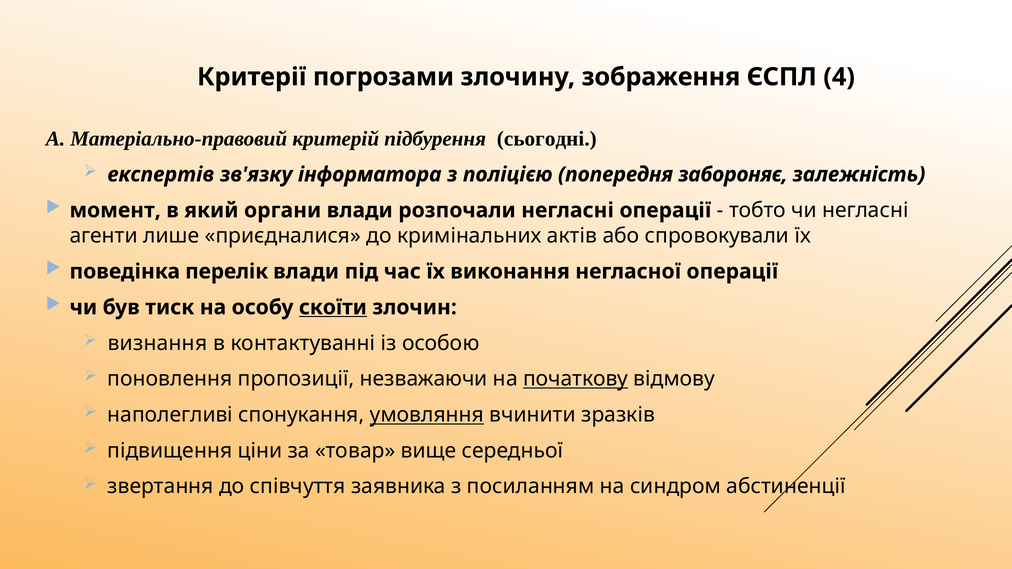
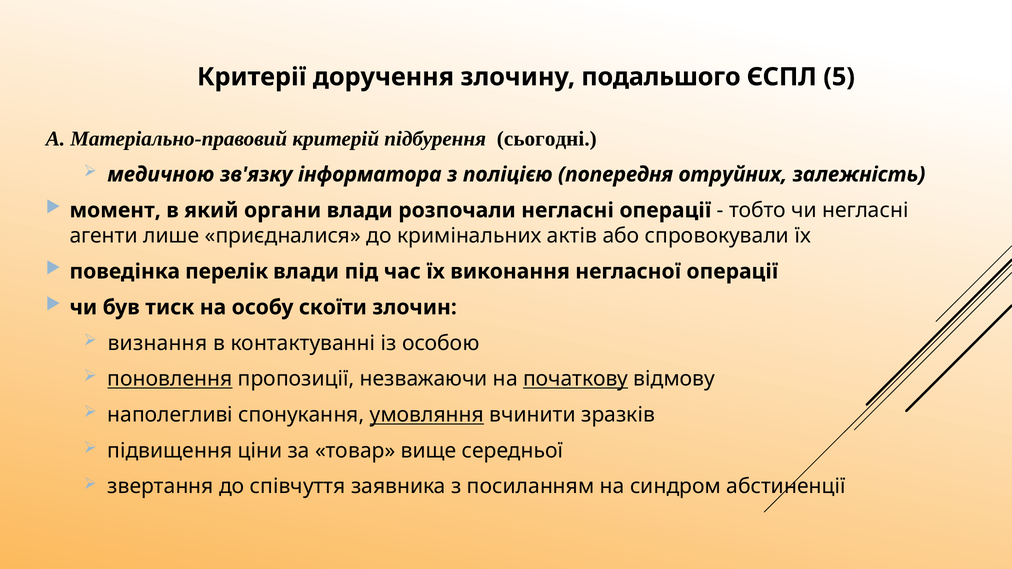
погрозами: погрозами -> доручення (383, 77)
зображення: зображення -> подальшого (661, 77)
4: 4 -> 5 (839, 77)
експертів: експертів -> медичною (161, 175)
забороняє: забороняє -> отруйних (733, 175)
скоїти underline: present -> none (333, 307)
поновлення underline: none -> present (170, 379)
